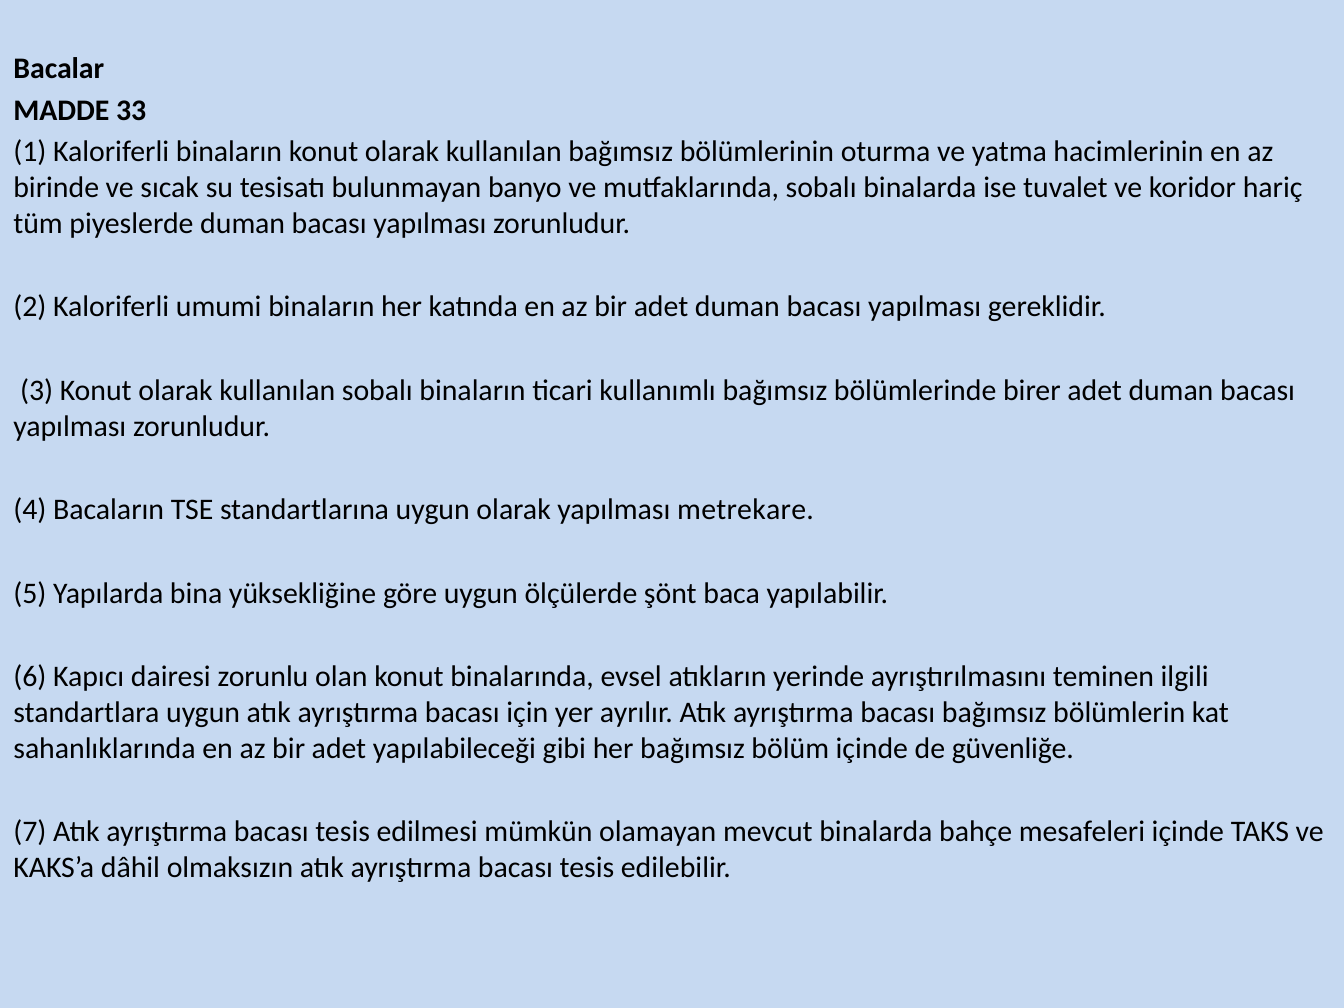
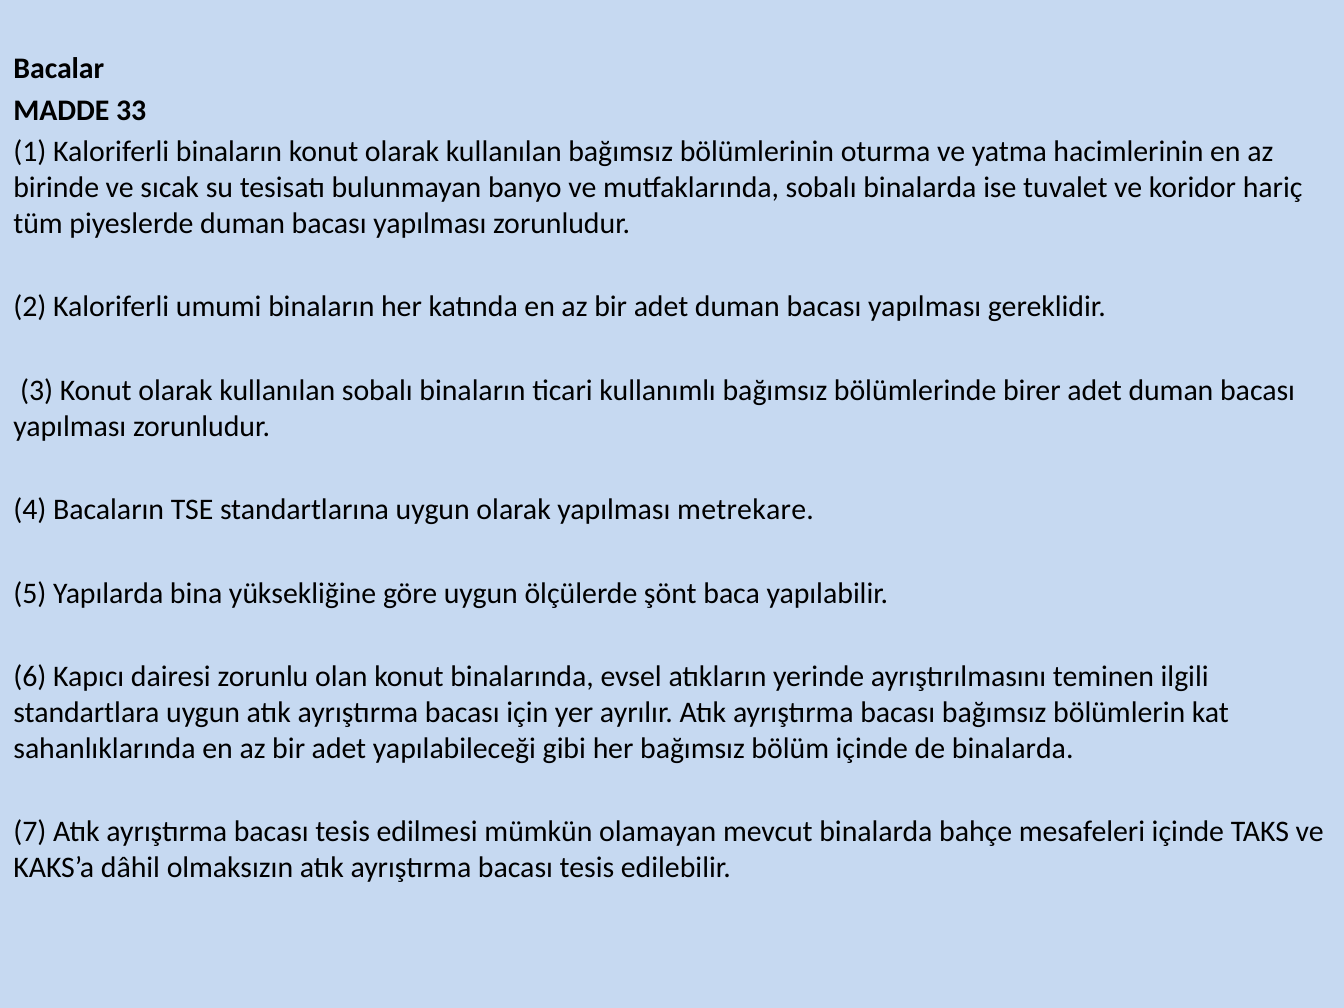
de güvenliğe: güvenliğe -> binalarda (1013, 748)
